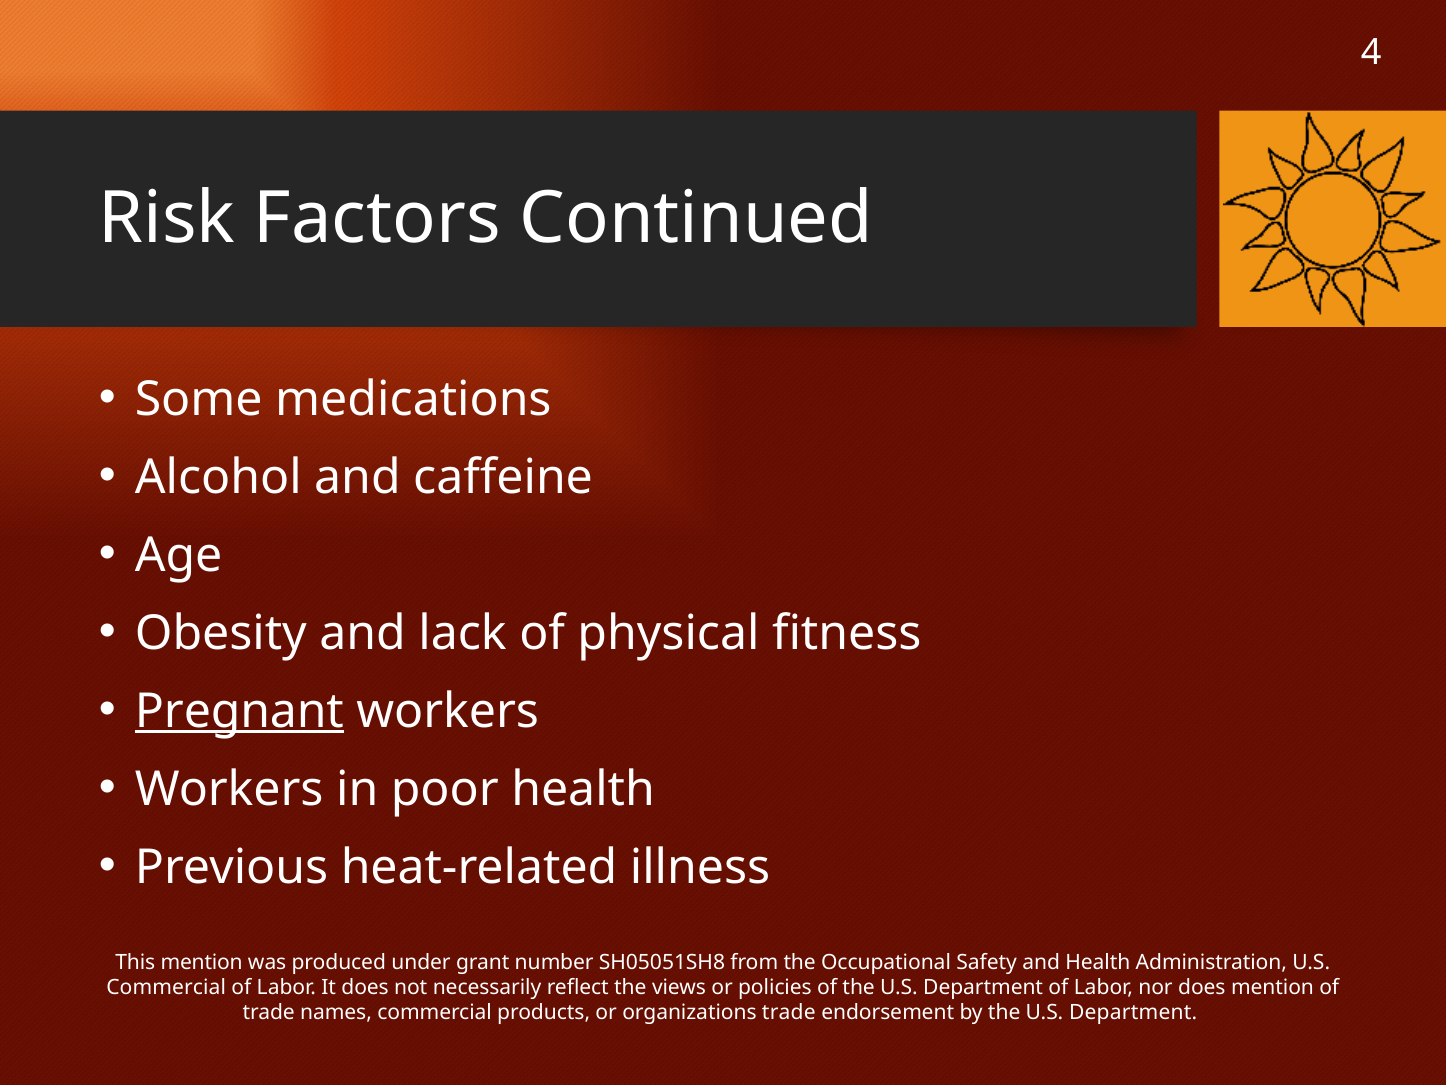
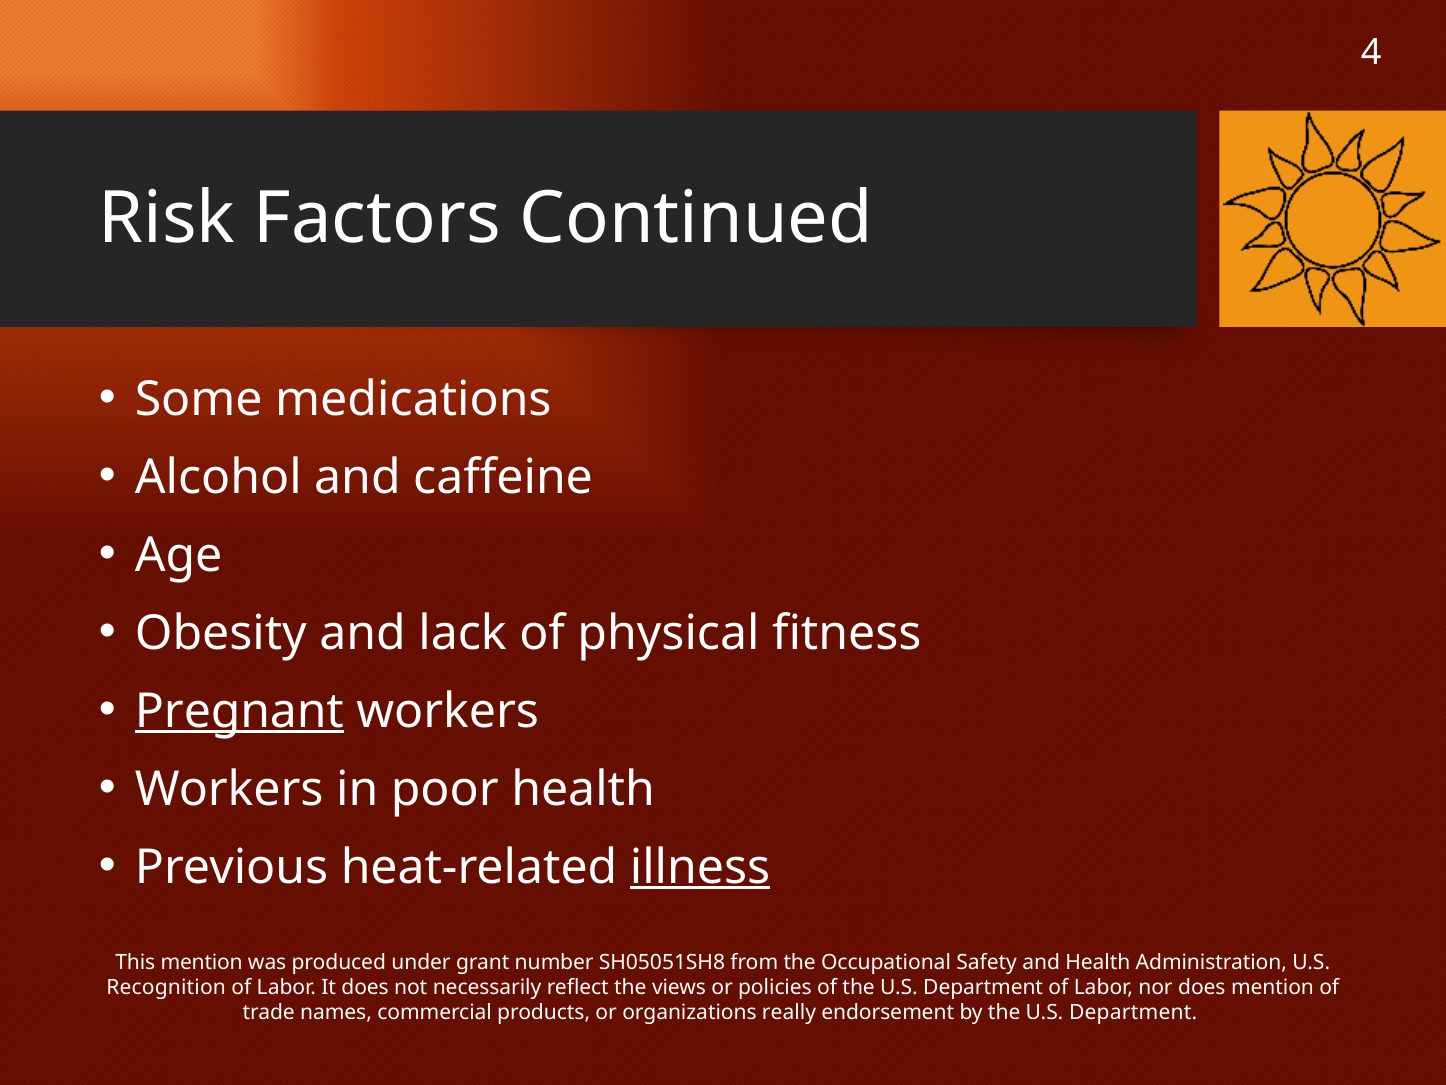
illness underline: none -> present (700, 867)
Commercial: Commercial -> Recognition (166, 987)
organizations trade: trade -> really (789, 1012)
